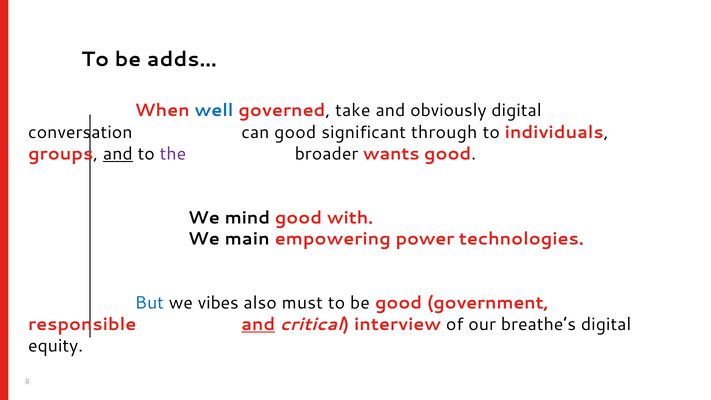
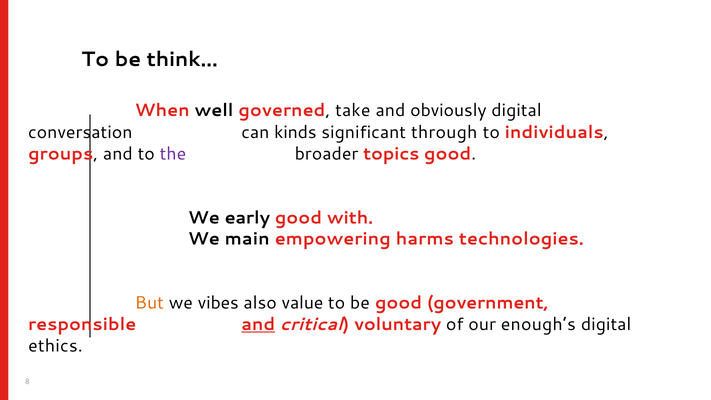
adds…: adds… -> think… (182, 60)
well colour: blue -> black (214, 110)
can good: good -> kinds (295, 132)
and underline: present -> none (118, 154)
wants: wants -> topics (391, 154)
mind: mind -> early (247, 218)
power: power -> harms (425, 239)
But colour: blue -> orange (149, 303)
must: must -> value (302, 303)
interview: interview -> voluntary (398, 324)
breathe’s: breathe’s -> enough’s (538, 324)
equity: equity -> ethics (55, 346)
